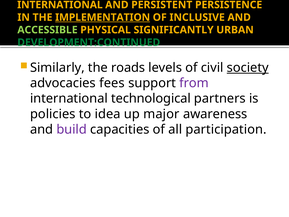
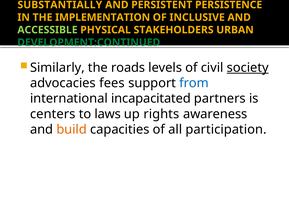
INTERNATIONAL: INTERNATIONAL -> SUBSTANTIALLY (60, 5)
IMPLEMENTATION underline: present -> none (103, 17)
SIGNIFICANTLY: SIGNIFICANTLY -> STAKEHOLDERS (174, 30)
from colour: purple -> blue (194, 83)
technological: technological -> incapacitated (151, 98)
policies: policies -> centers (53, 114)
idea: idea -> laws (108, 114)
major: major -> rights (161, 114)
build colour: purple -> orange (72, 129)
